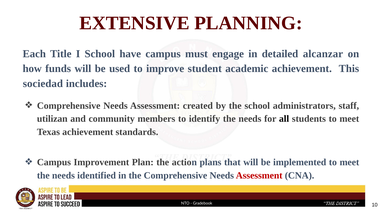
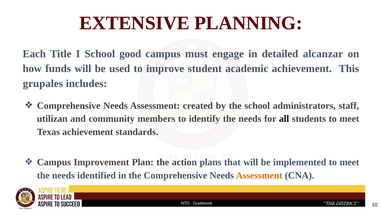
have: have -> good (130, 54)
sociedad: sociedad -> grupales (43, 83)
Assessment colour: red -> orange (259, 175)
